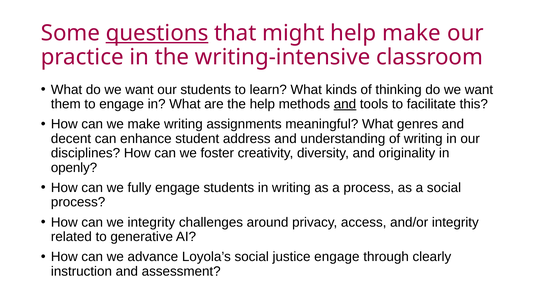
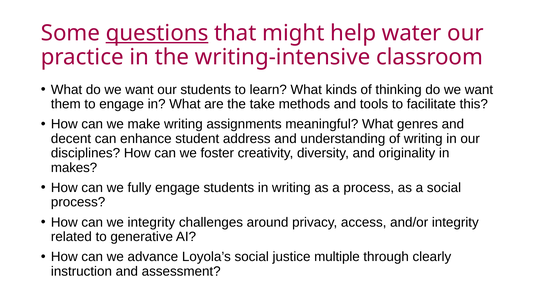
help make: make -> water (412, 33)
the help: help -> take (262, 104)
and underline: present -> none (345, 104)
openly: openly -> makes (74, 167)
justice engage: engage -> multiple (337, 256)
